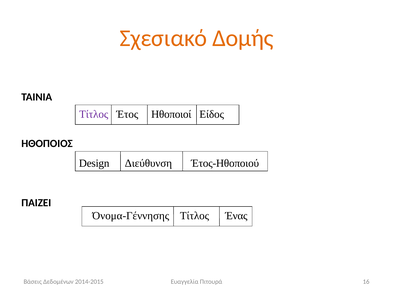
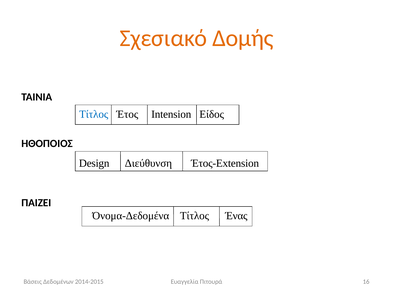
Τίτλος colour: purple -> blue (94, 114)
Ηθοποιοί: Ηθοποιοί -> Intension (171, 114)
Έτος-Ηθοποιού: Έτος-Ηθοποιού -> Έτος-Extension (225, 163)
Όνομα-Γέννησης: Όνομα-Γέννησης -> Όνομα-Δεδομένα (131, 216)
